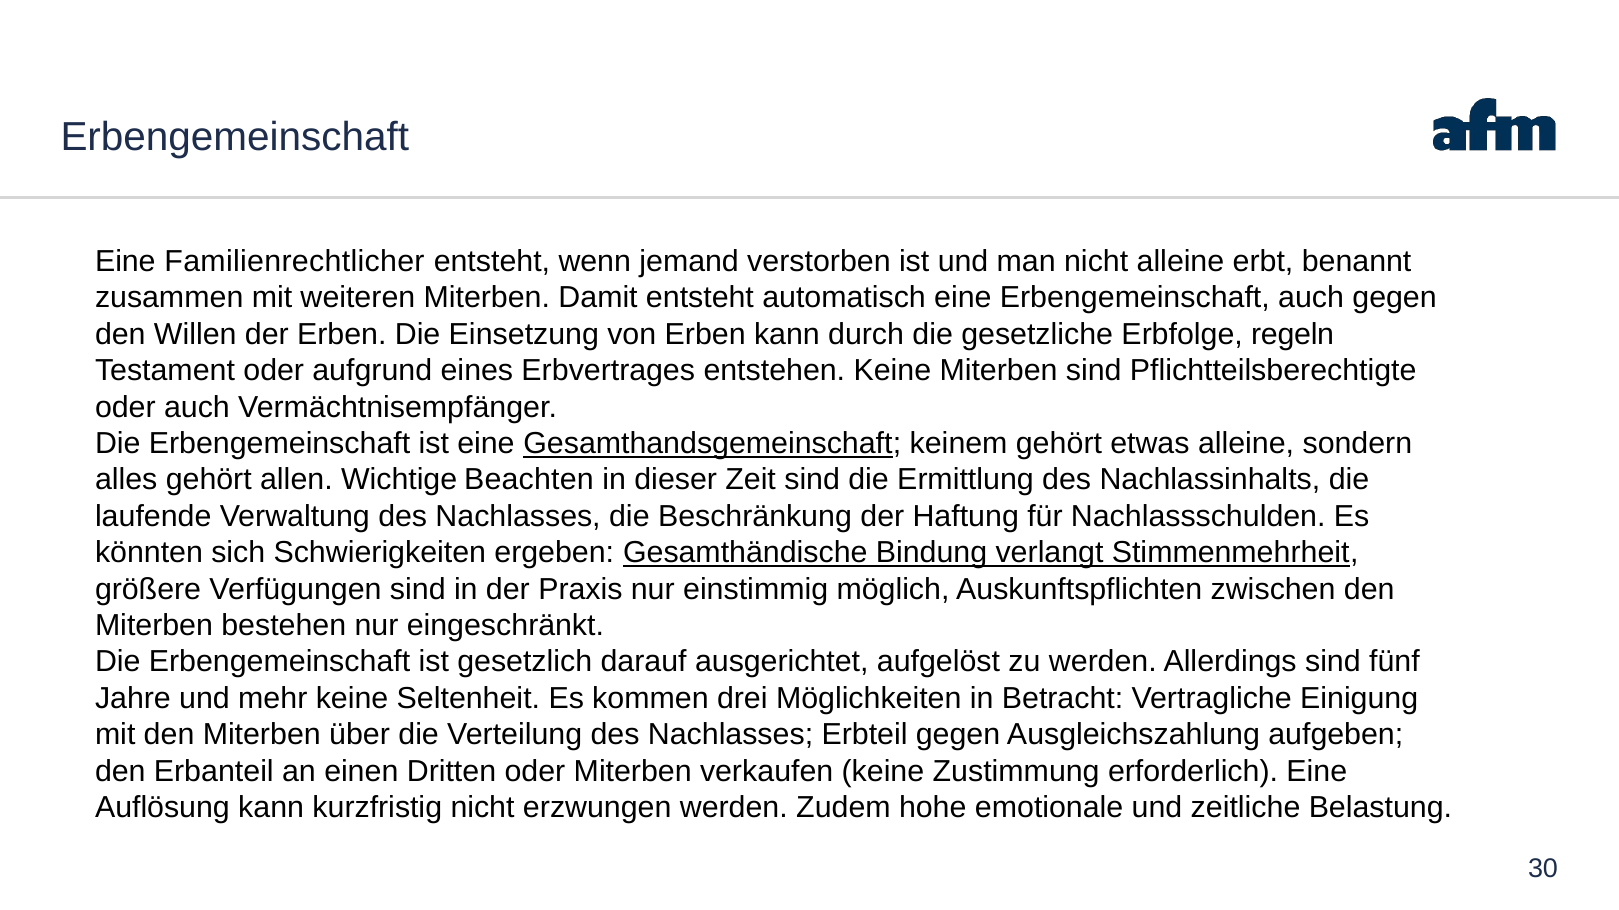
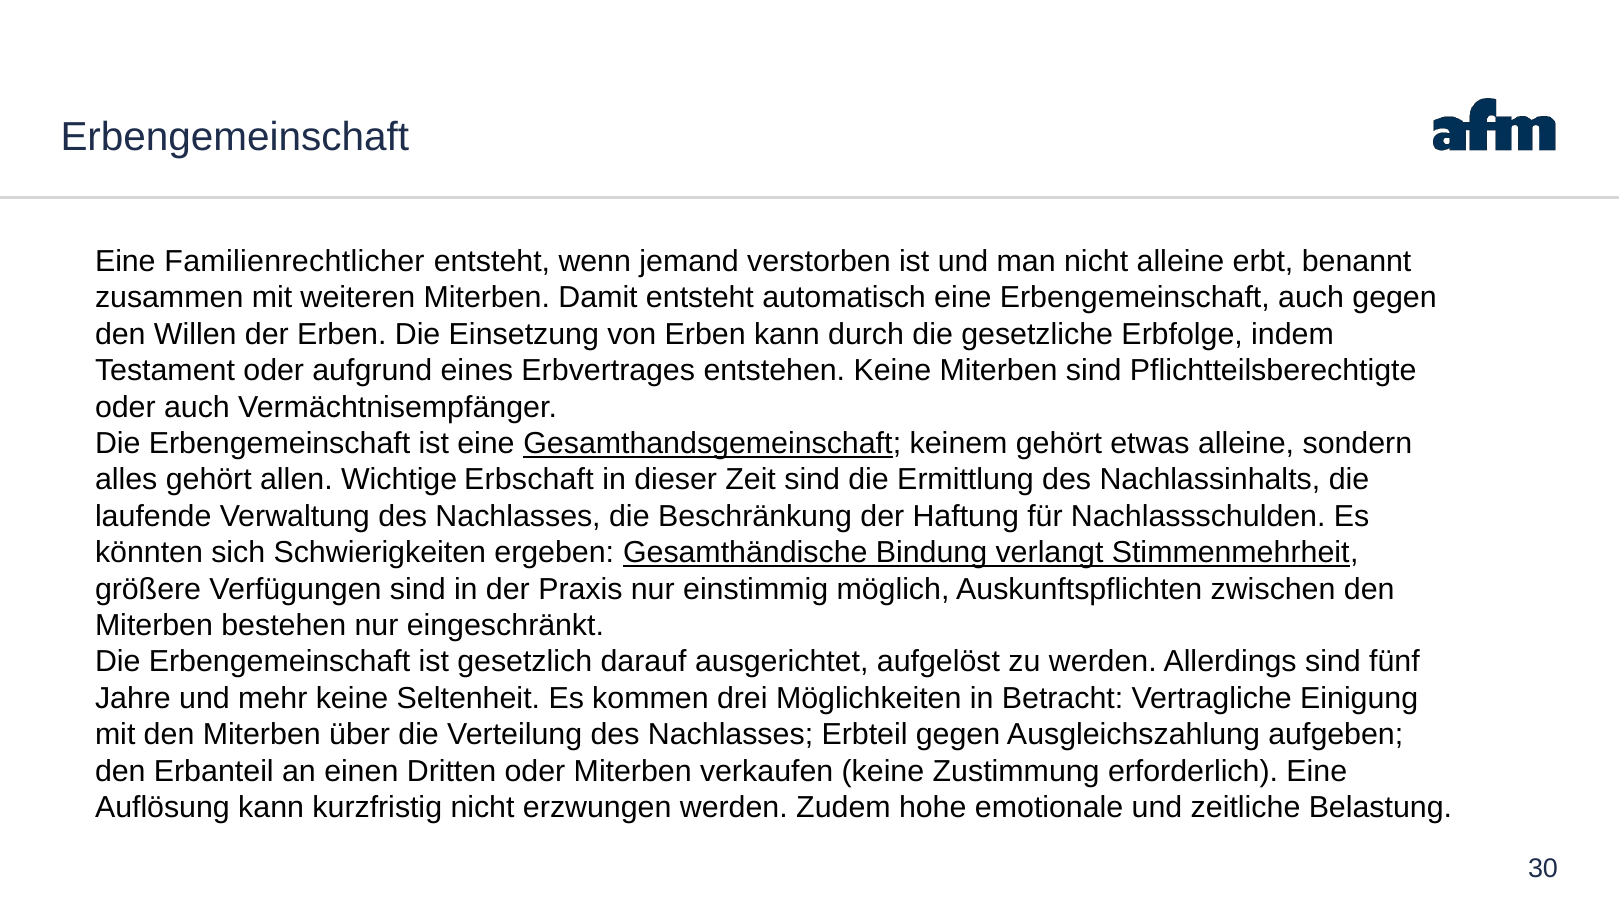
regeln: regeln -> indem (1292, 335)
Beachten: Beachten -> Erbschaft (529, 480)
